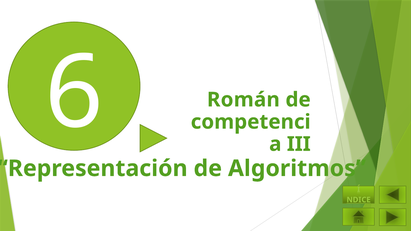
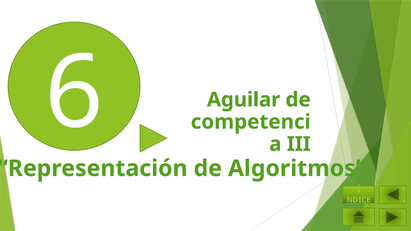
Román: Román -> Aguilar (244, 100)
